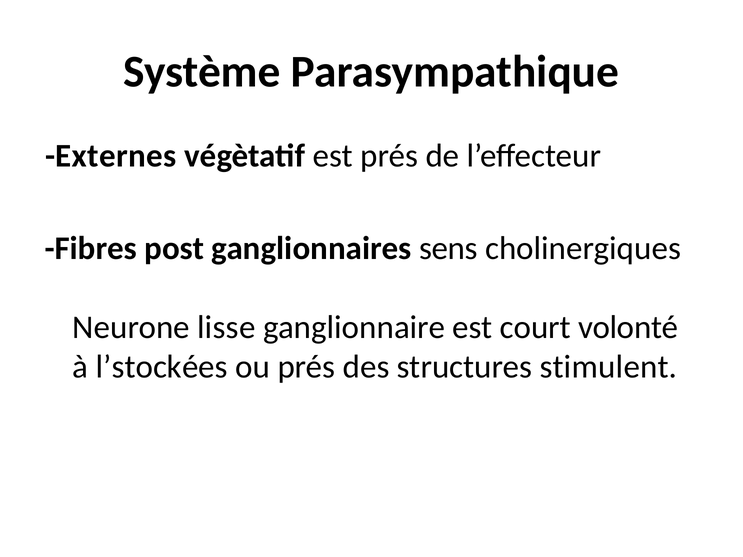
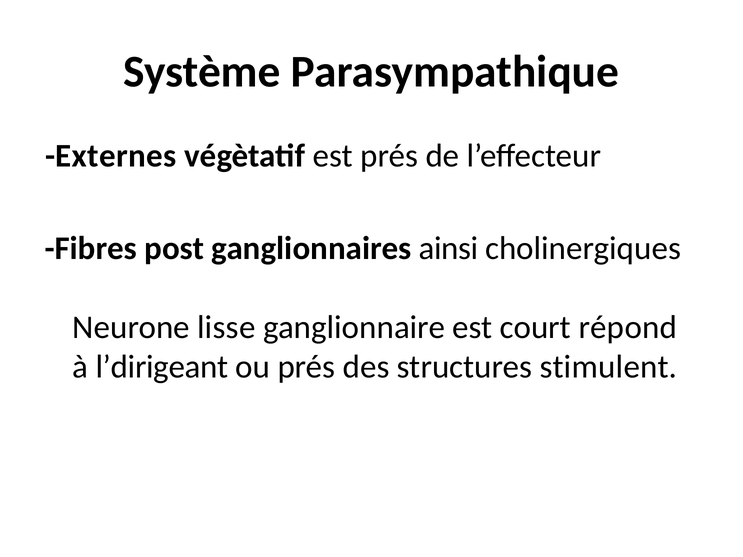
sens: sens -> ainsi (449, 248)
volonté: volonté -> répond (628, 328)
l’stockées: l’stockées -> l’dirigeant (162, 367)
